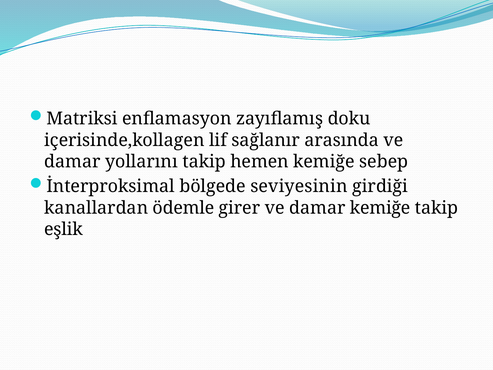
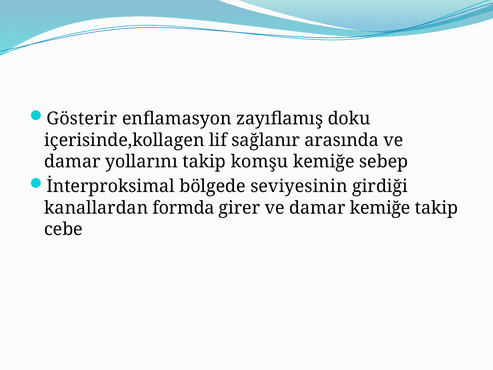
Matriksi: Matriksi -> Gösterir (82, 119)
hemen: hemen -> komşu (259, 161)
ödemle: ödemle -> formda (183, 208)
eşlik: eşlik -> cebe (64, 229)
